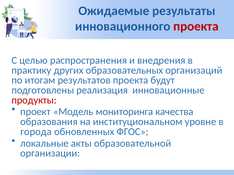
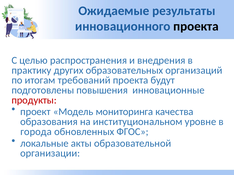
проекта colour: red -> black (196, 26)
результатов: результатов -> требований (84, 80)
реализация: реализация -> повышения (102, 90)
